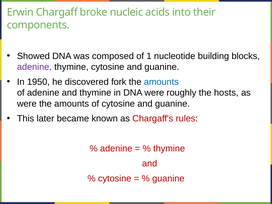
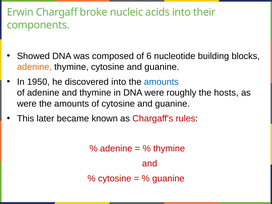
1: 1 -> 6 (149, 56)
adenine colour: purple -> orange (34, 67)
discovered fork: fork -> into (119, 82)
